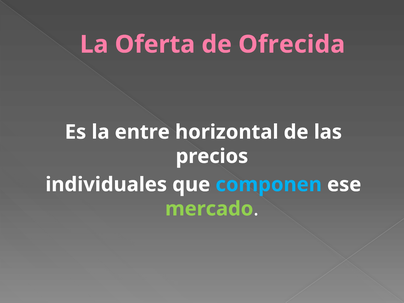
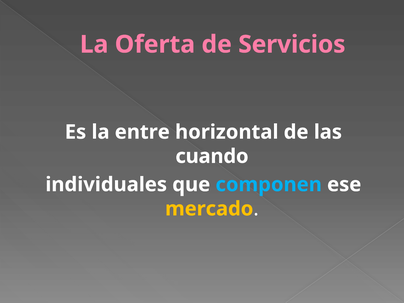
Ofrecida: Ofrecida -> Servicios (292, 44)
precios: precios -> cuando (212, 156)
mercado colour: light green -> yellow (209, 209)
